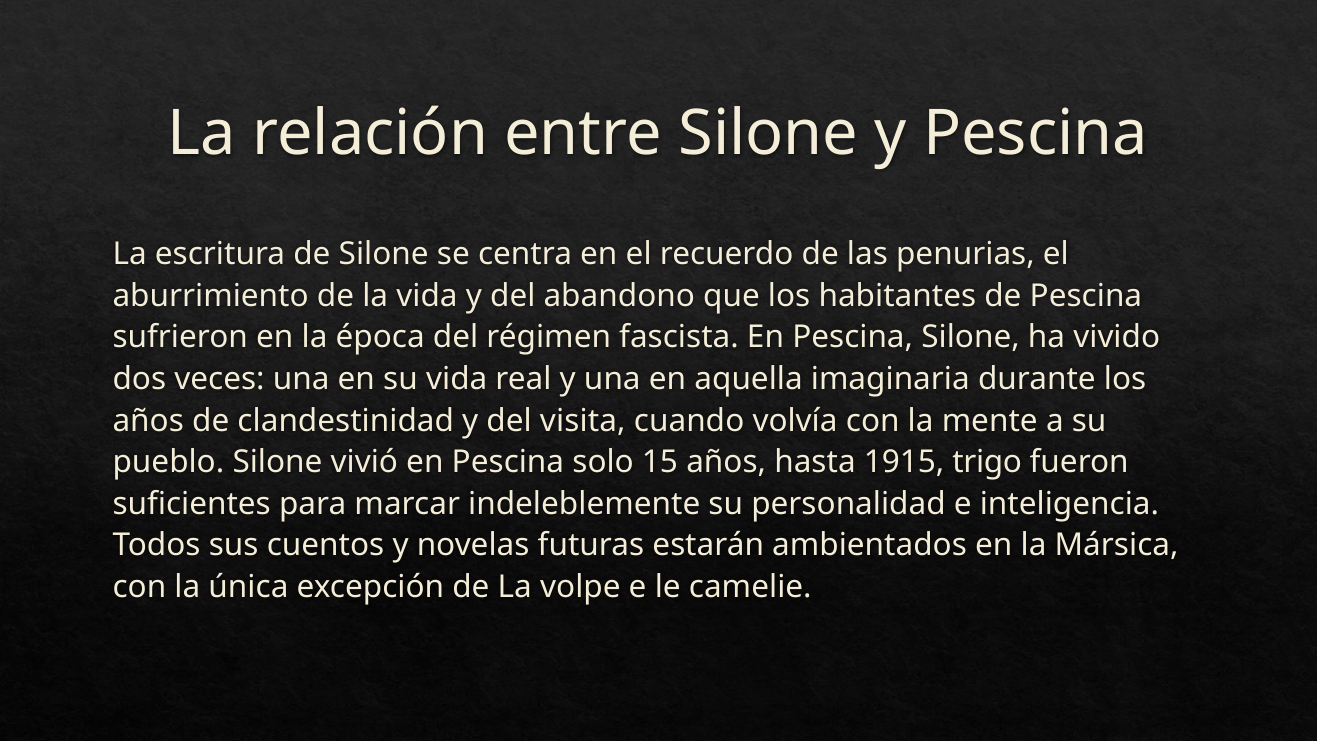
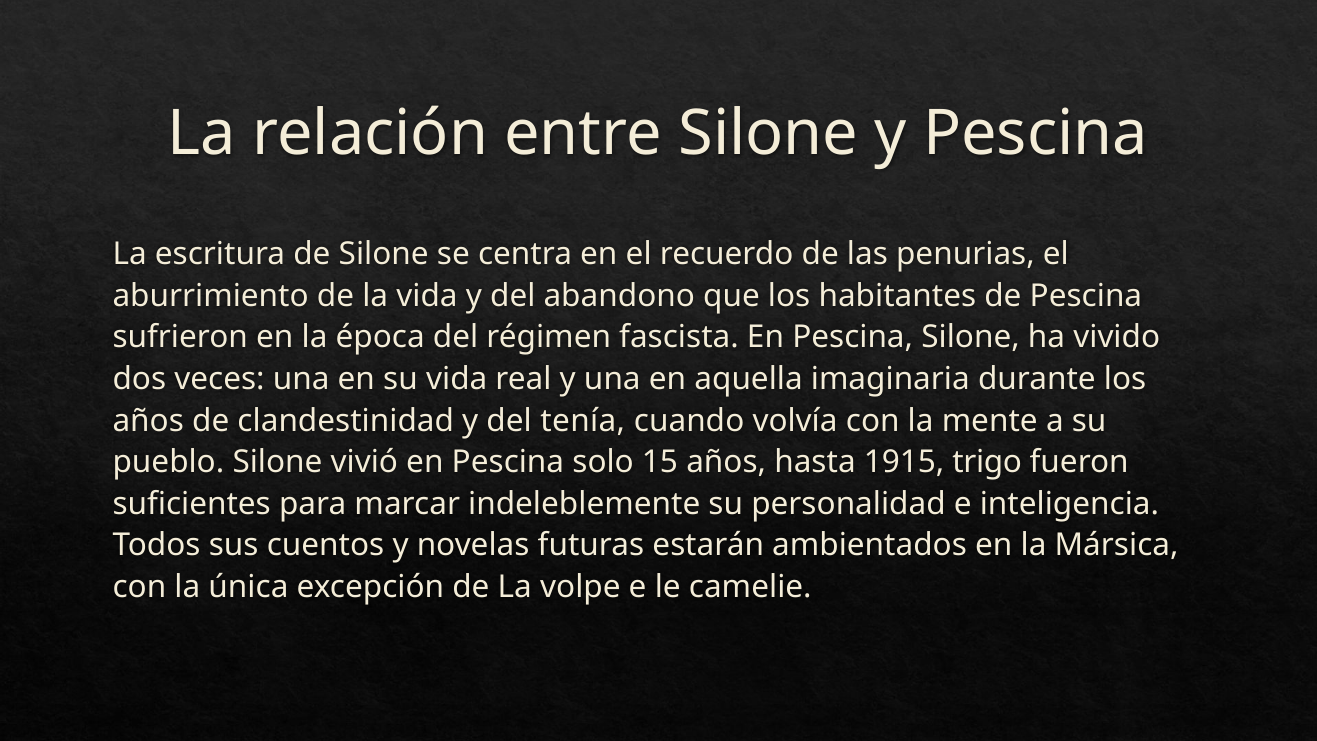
visita: visita -> tenía (583, 421)
